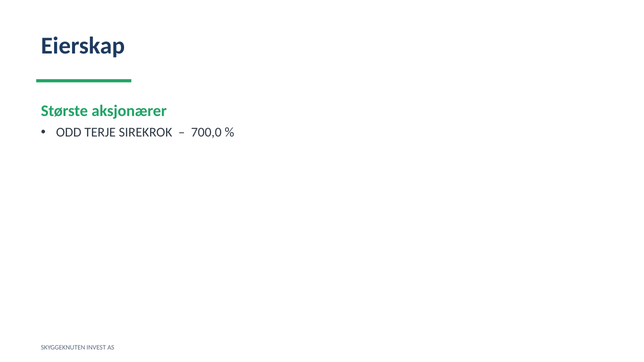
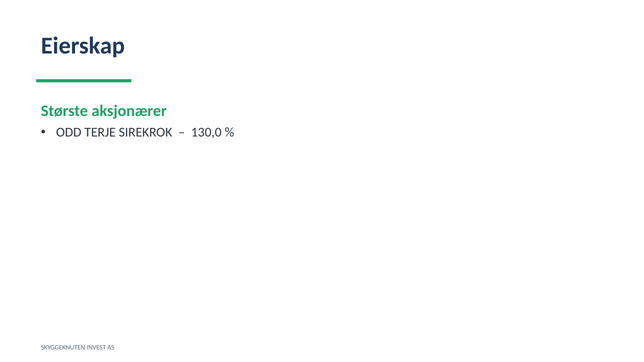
700,0: 700,0 -> 130,0 (206, 132)
